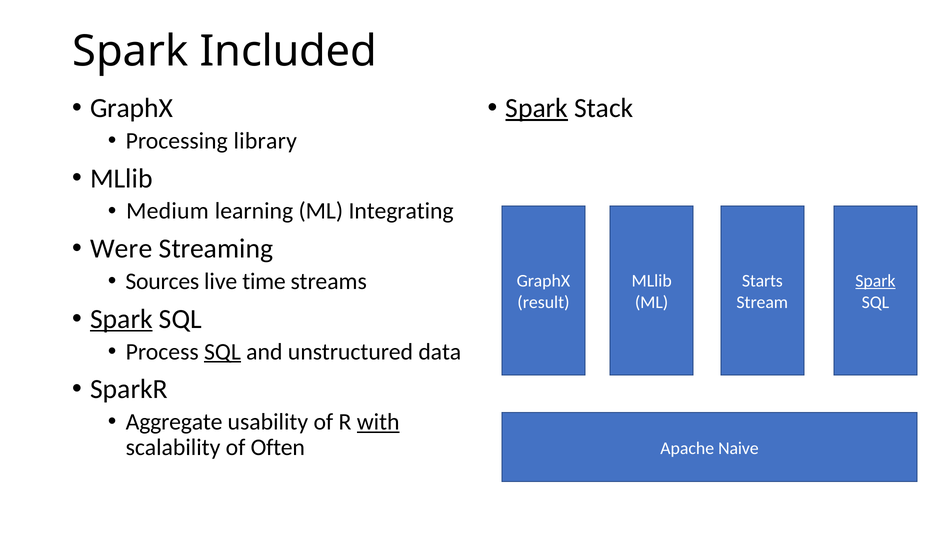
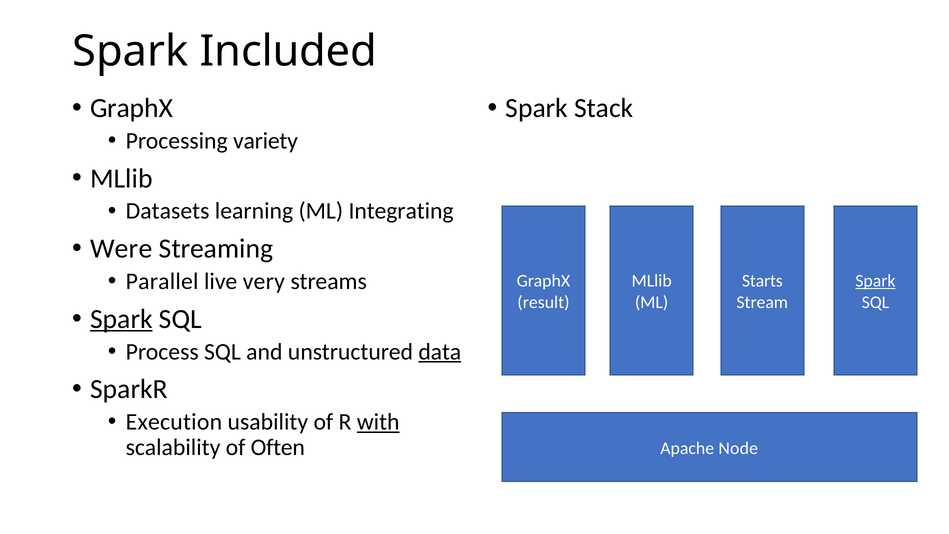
Spark underline: present -> none (537, 108)
library: library -> variety (265, 141)
Medium: Medium -> Datasets (168, 211)
Sources: Sources -> Parallel (162, 281)
time: time -> very (264, 281)
SQL underline: present -> none (222, 352)
data underline: none -> present (440, 352)
Aggregate: Aggregate -> Execution (174, 422)
Naive: Naive -> Node (738, 448)
